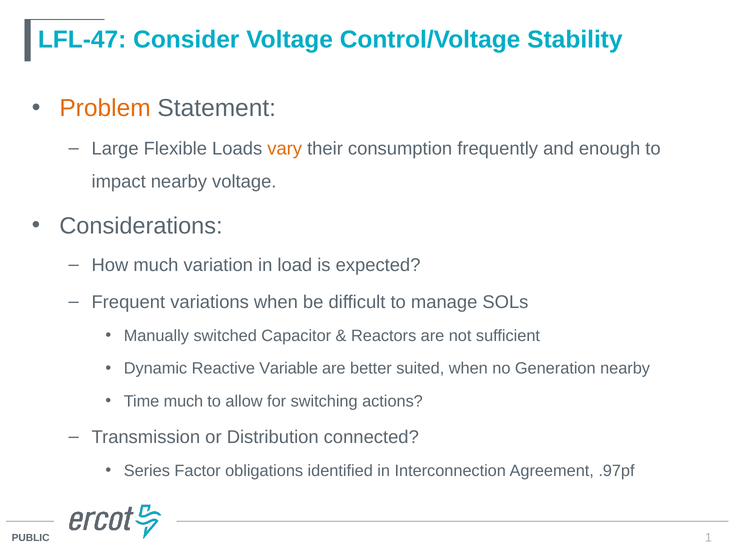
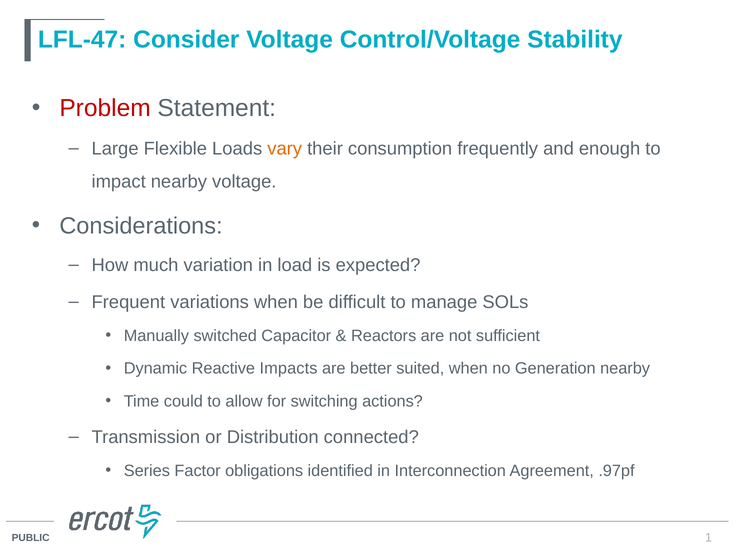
Problem colour: orange -> red (105, 108)
Variable: Variable -> Impacts (289, 369)
Time much: much -> could (183, 401)
